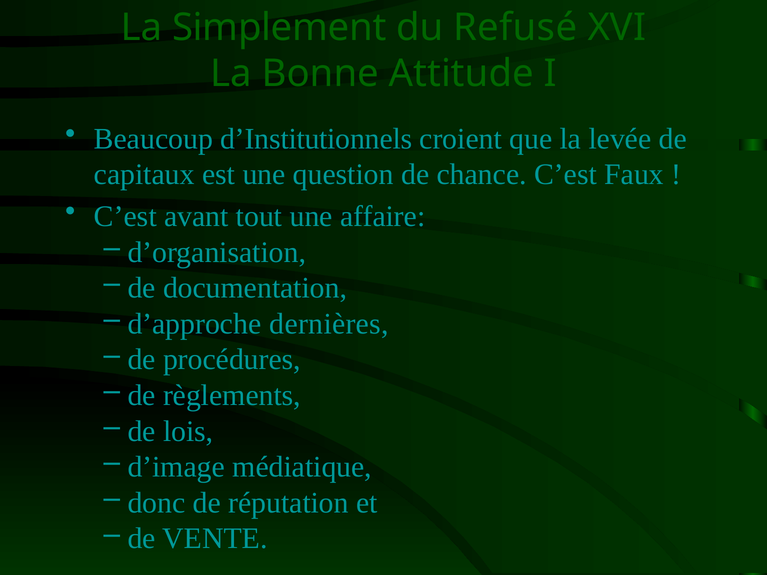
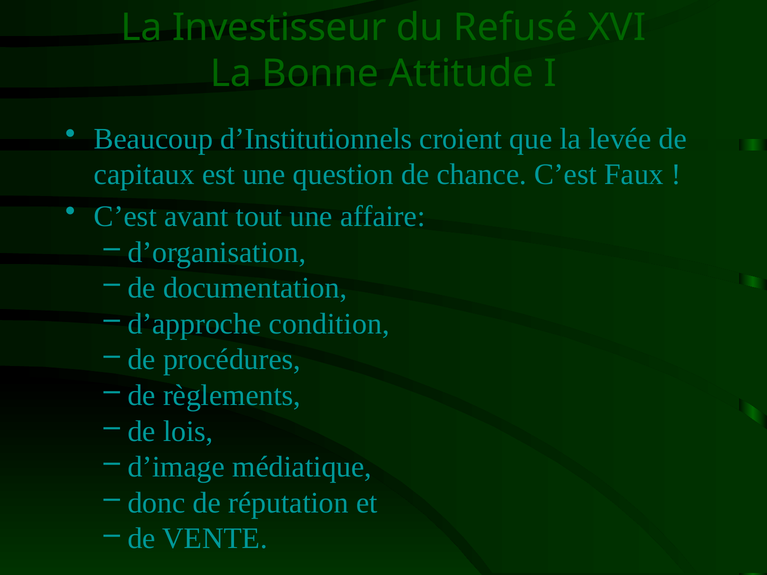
Simplement: Simplement -> Investisseur (279, 28)
dernières: dernières -> condition (329, 324)
